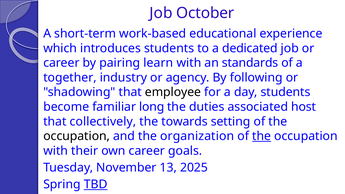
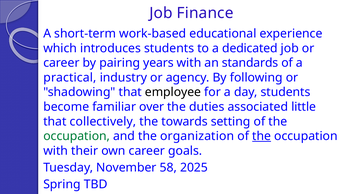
October: October -> Finance (205, 13)
learn: learn -> years (158, 63)
together: together -> practical (70, 78)
long: long -> over (152, 107)
host: host -> little (304, 107)
occupation colour: black -> green (77, 136)
13: 13 -> 58 (168, 168)
TBD underline: present -> none (96, 185)
